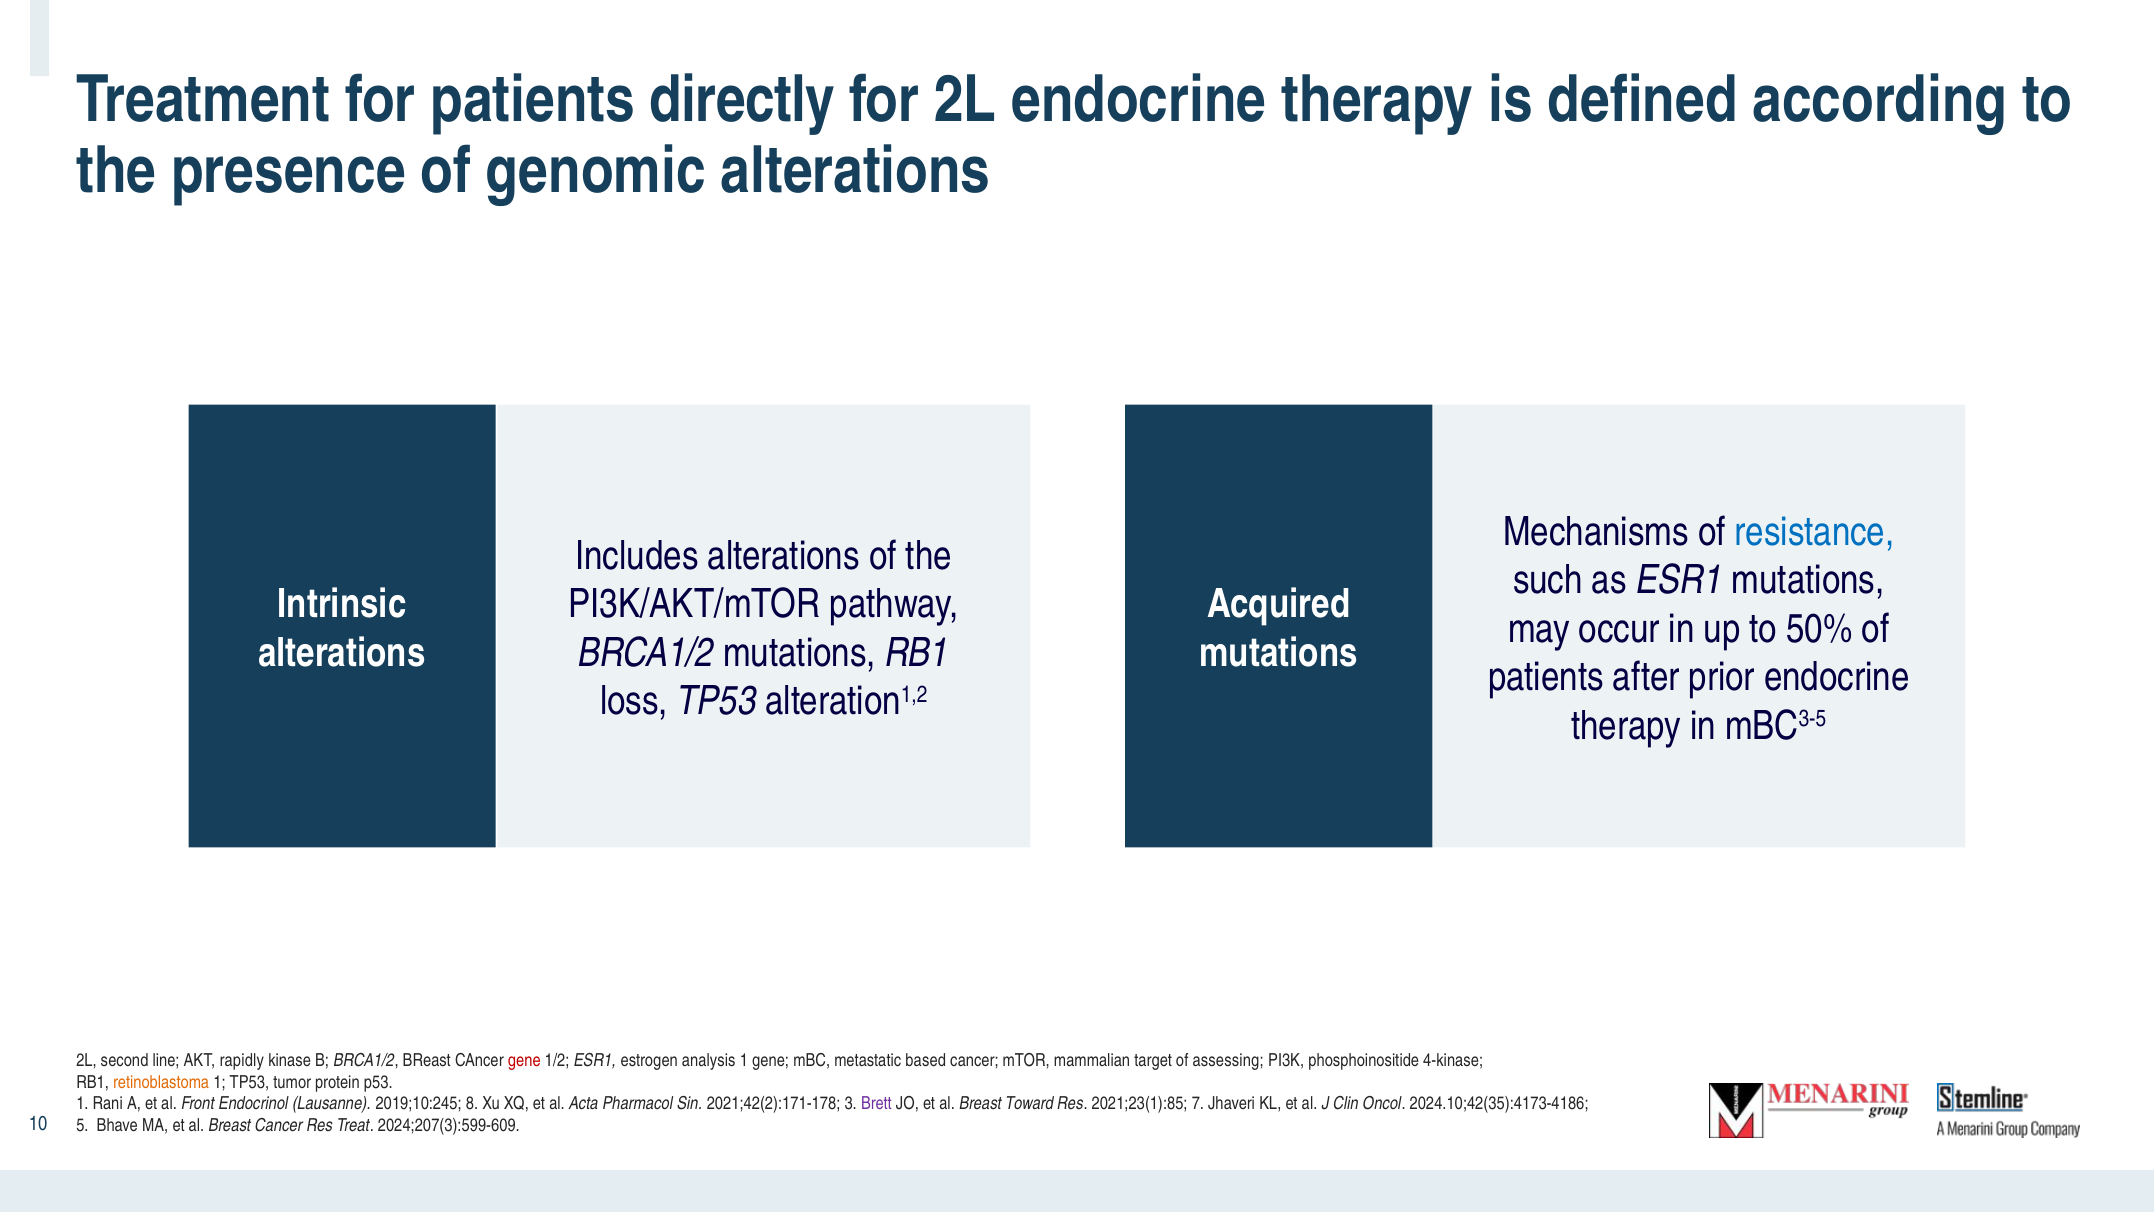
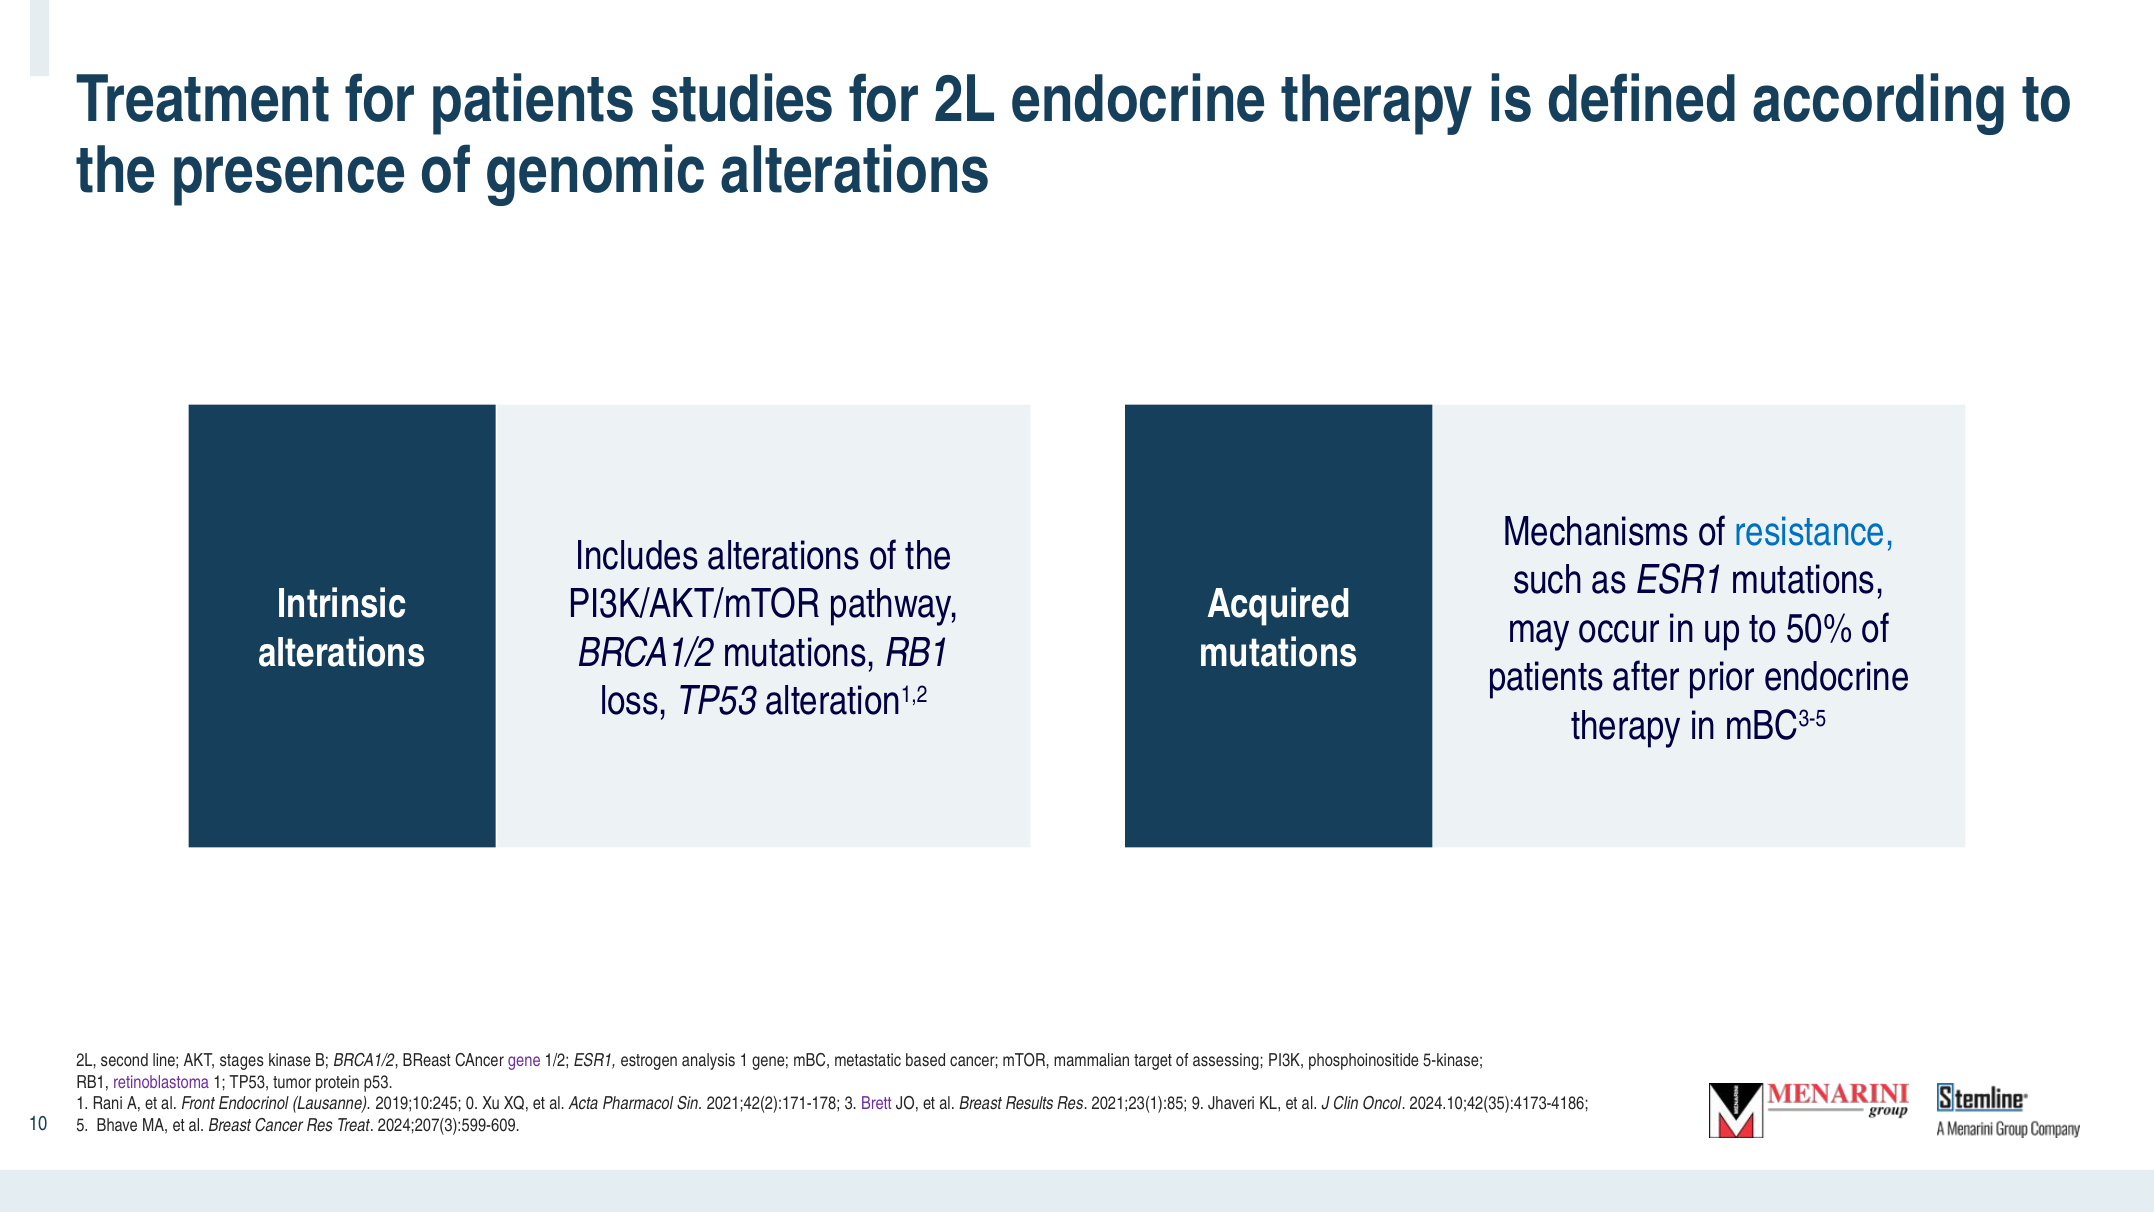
directly: directly -> studies (742, 100)
rapidly: rapidly -> stages (242, 1060)
gene colour: red -> purple (524, 1060)
4-kinase: 4-kinase -> 5-kinase (1453, 1060)
retinoblastoma colour: orange -> purple (161, 1082)
8: 8 -> 0 (472, 1103)
Toward: Toward -> Results (1029, 1103)
7: 7 -> 9 (1198, 1103)
